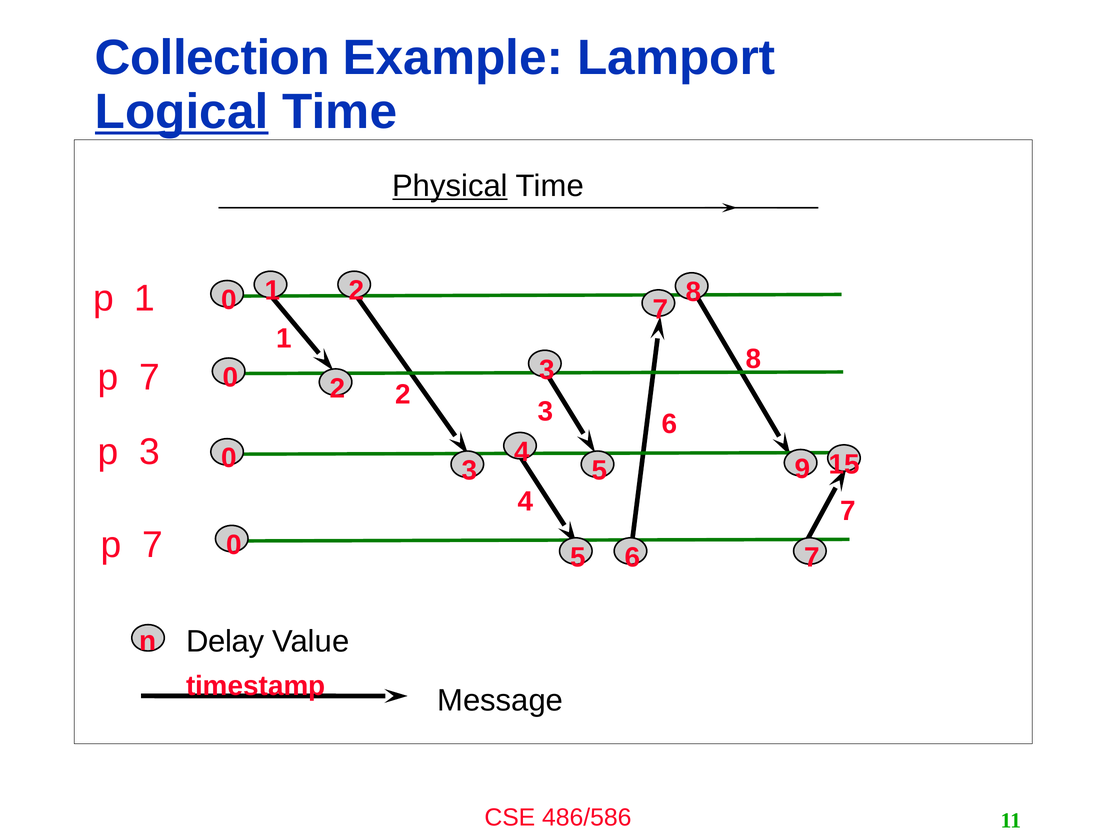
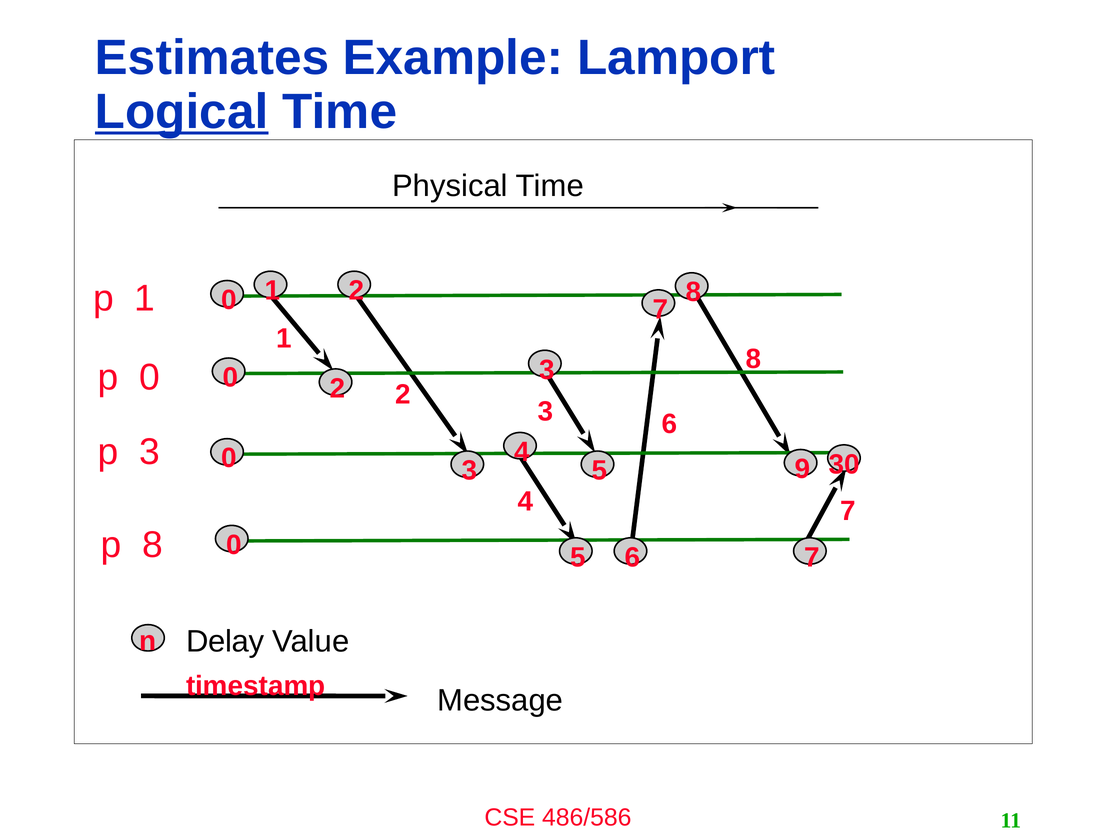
Collection: Collection -> Estimates (212, 58)
Physical underline: present -> none (450, 186)
7: 7 -> 0 (149, 378)
15: 15 -> 30 (844, 464)
7: 7 -> 8 (152, 545)
